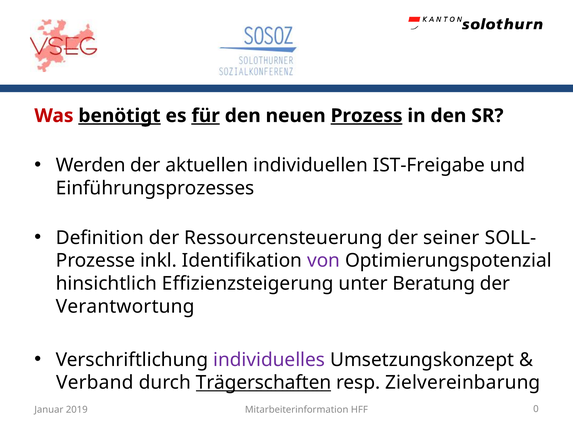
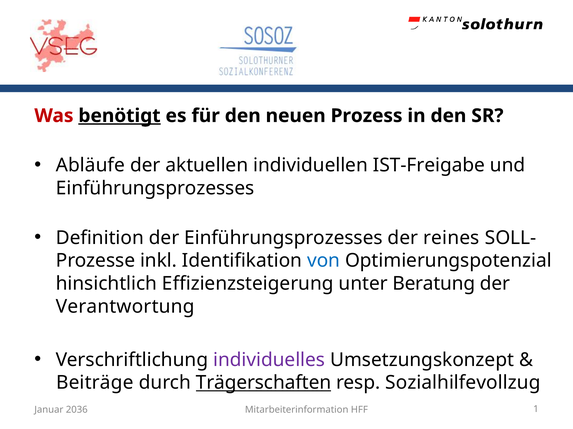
für underline: present -> none (206, 116)
Prozess underline: present -> none (367, 116)
Werden: Werden -> Abläufe (90, 166)
der Ressourcensteuerung: Ressourcensteuerung -> Einführungsprozesses (283, 238)
seiner: seiner -> reines (451, 238)
von colour: purple -> blue (324, 261)
Verband: Verband -> Beiträge (95, 383)
Zielvereinbarung: Zielvereinbarung -> Sozialhilfevollzug (463, 383)
2019: 2019 -> 2036 (77, 410)
0: 0 -> 1 (536, 410)
